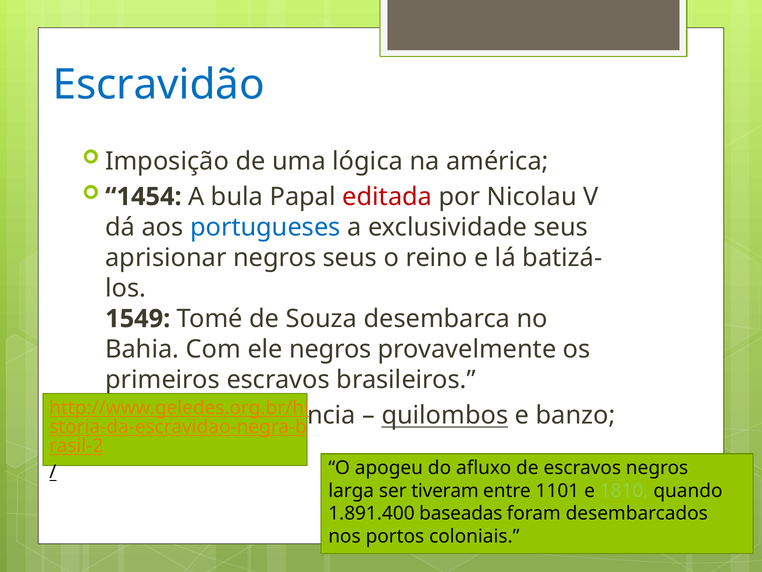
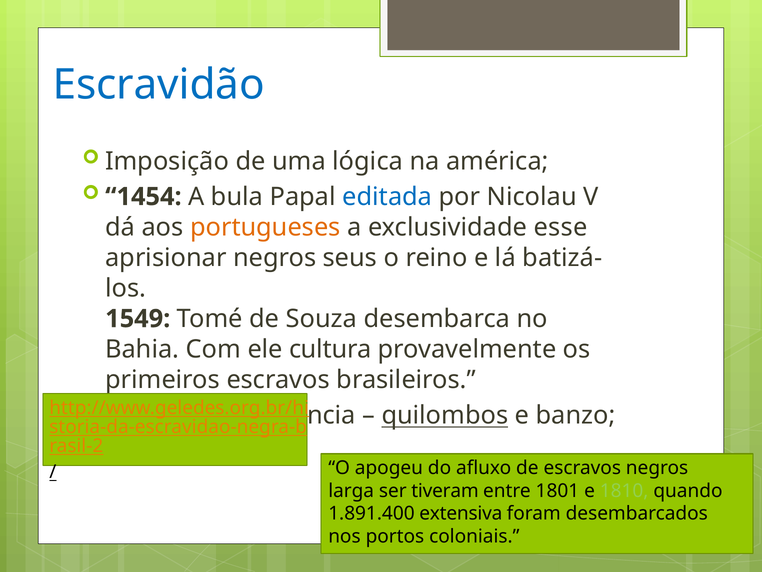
editada colour: red -> blue (387, 197)
portugueses colour: blue -> orange (265, 227)
exclusividade seus: seus -> esse (561, 227)
ele negros: negros -> cultura (330, 349)
1101: 1101 -> 1801 (557, 490)
baseadas: baseadas -> extensiva (461, 513)
